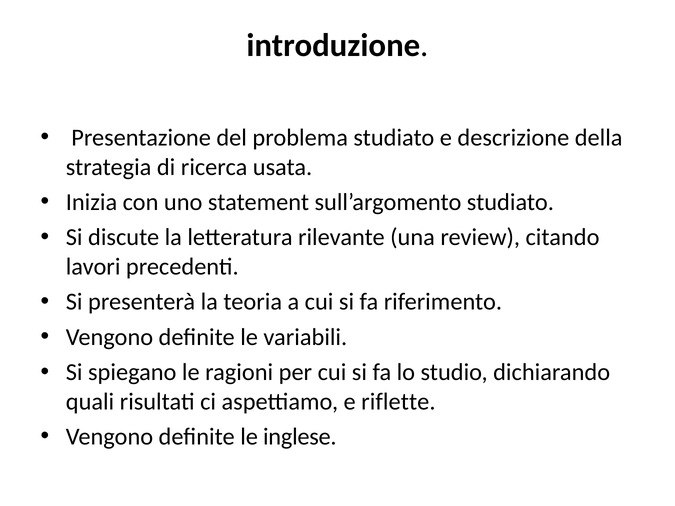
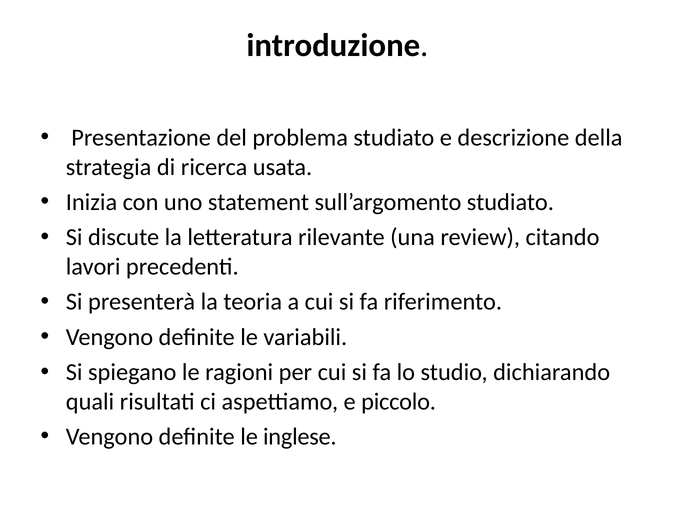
riflette: riflette -> piccolo (399, 402)
